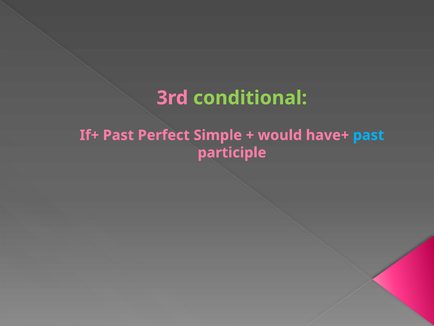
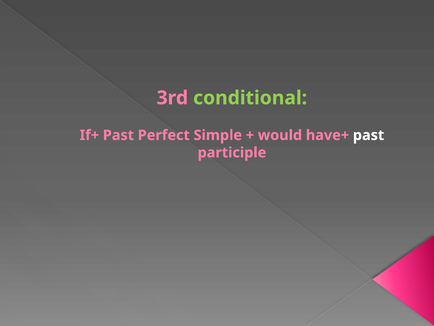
past colour: light blue -> white (369, 135)
